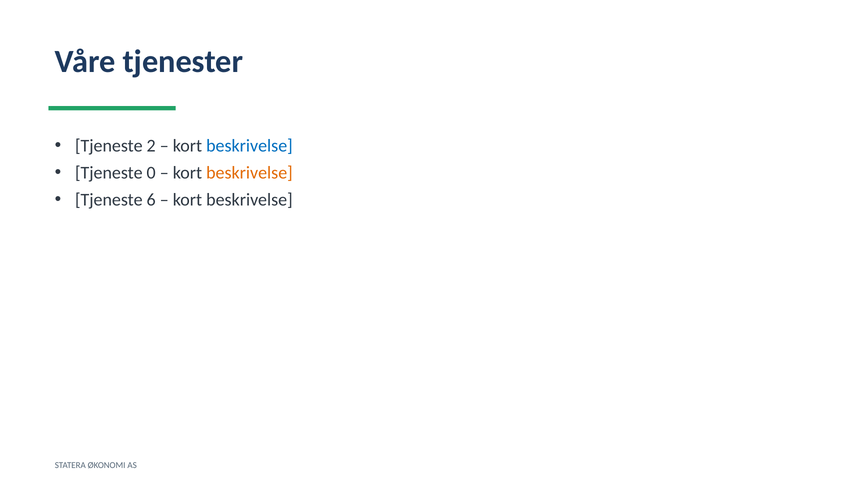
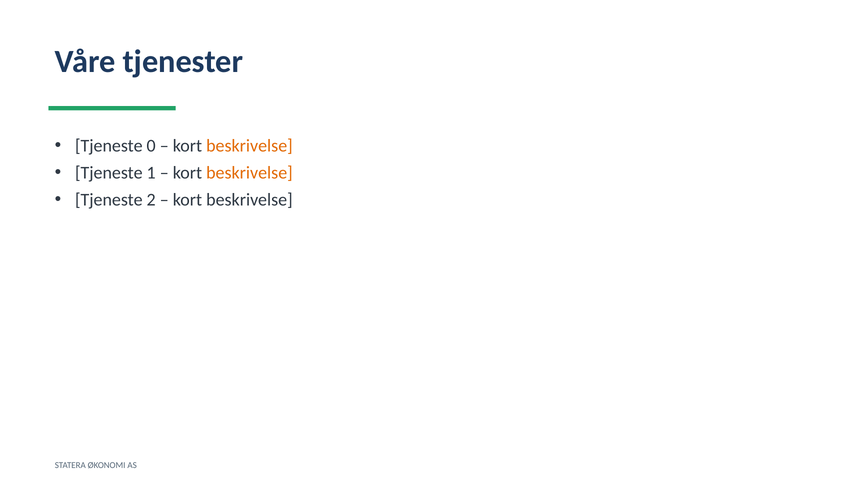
2: 2 -> 0 (151, 146)
beskrivelse colour: blue -> orange (249, 146)
0: 0 -> 1 (151, 173)
6: 6 -> 2 (151, 200)
